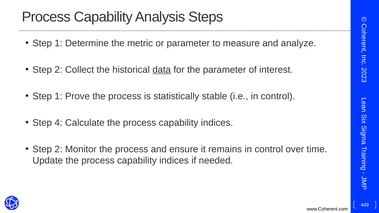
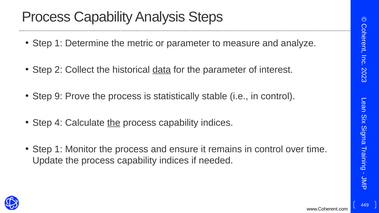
1: 1 -> 9 (58, 96)
the underline: none -> present (114, 123)
2: 2 -> 1 (58, 149)
